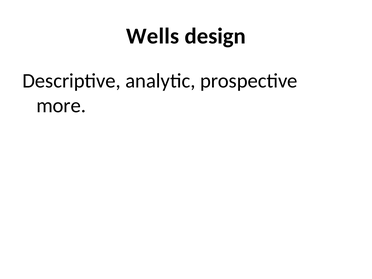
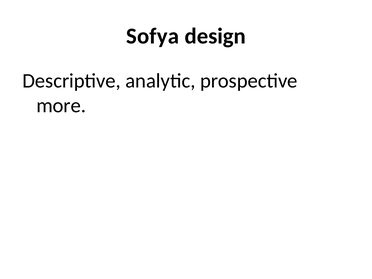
Wells: Wells -> Sofya (153, 36)
